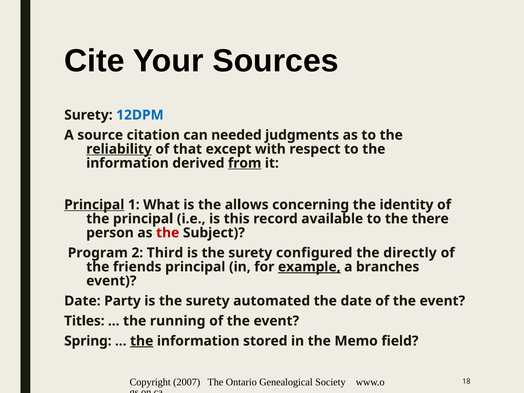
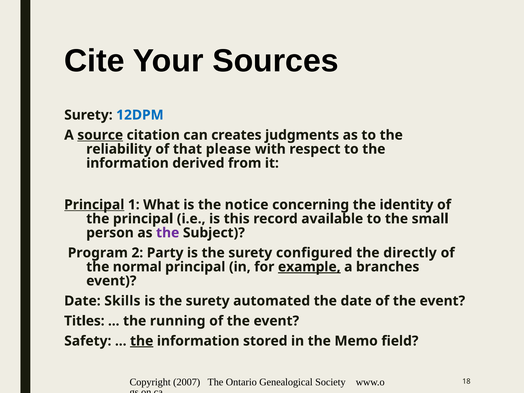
source underline: none -> present (100, 135)
needed: needed -> creates (236, 135)
reliability underline: present -> none (119, 149)
except: except -> please (228, 149)
from underline: present -> none (245, 163)
allows: allows -> notice (247, 205)
there: there -> small (430, 219)
the colour: red -> purple (168, 233)
Third: Third -> Party (165, 253)
friends: friends -> normal (137, 267)
Party: Party -> Skills (122, 301)
Spring: Spring -> Safety (88, 341)
